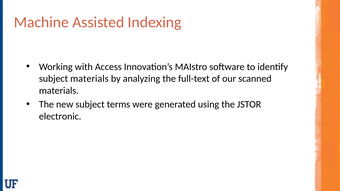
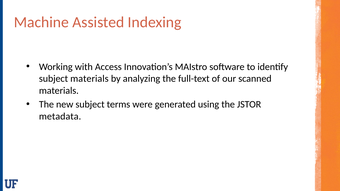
electronic: electronic -> metadata (60, 116)
